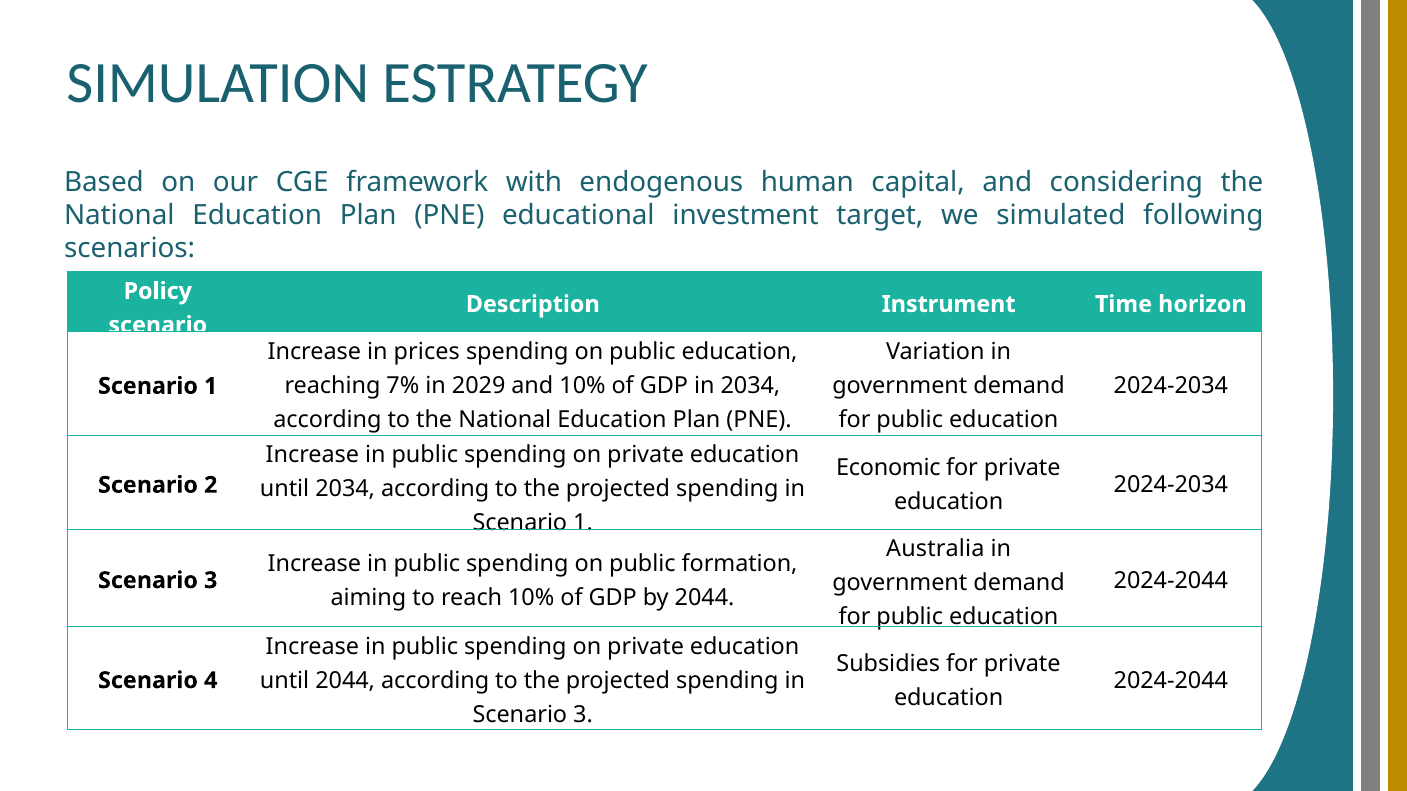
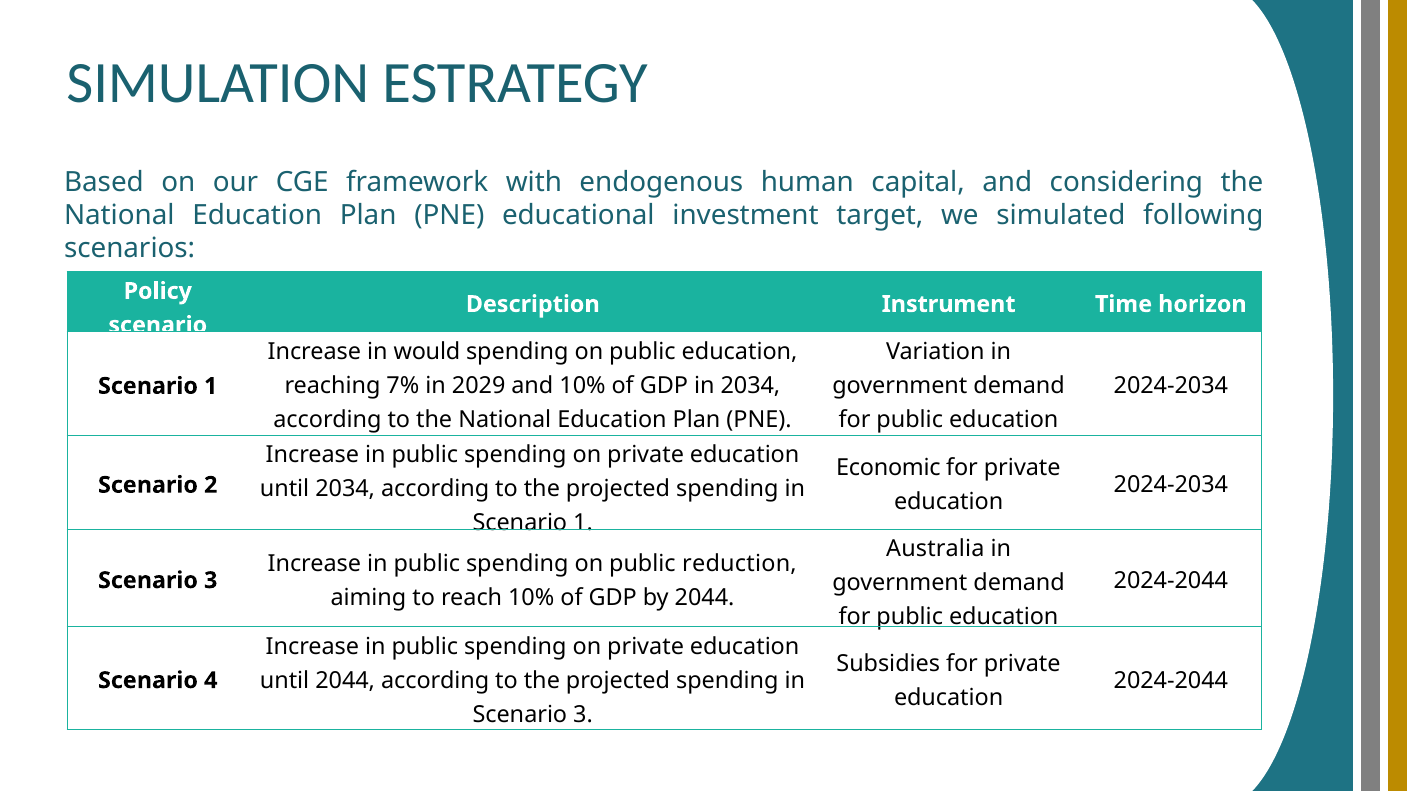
prices: prices -> would (427, 352)
formation: formation -> reduction (739, 564)
